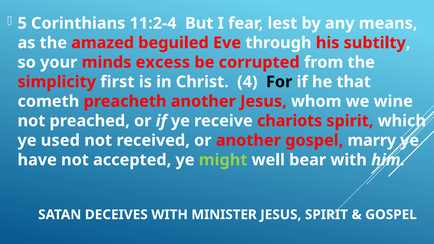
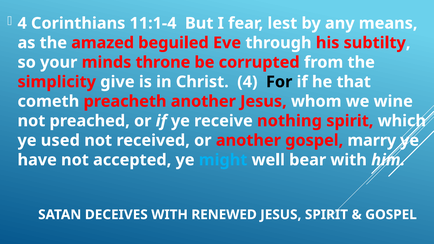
5: 5 -> 4 (22, 23)
11:2-4: 11:2-4 -> 11:1-4 (153, 23)
excess: excess -> throne (163, 62)
first: first -> give (117, 82)
chariots: chariots -> nothing (289, 121)
might colour: light green -> light blue (223, 160)
MINISTER: MINISTER -> RENEWED (224, 215)
